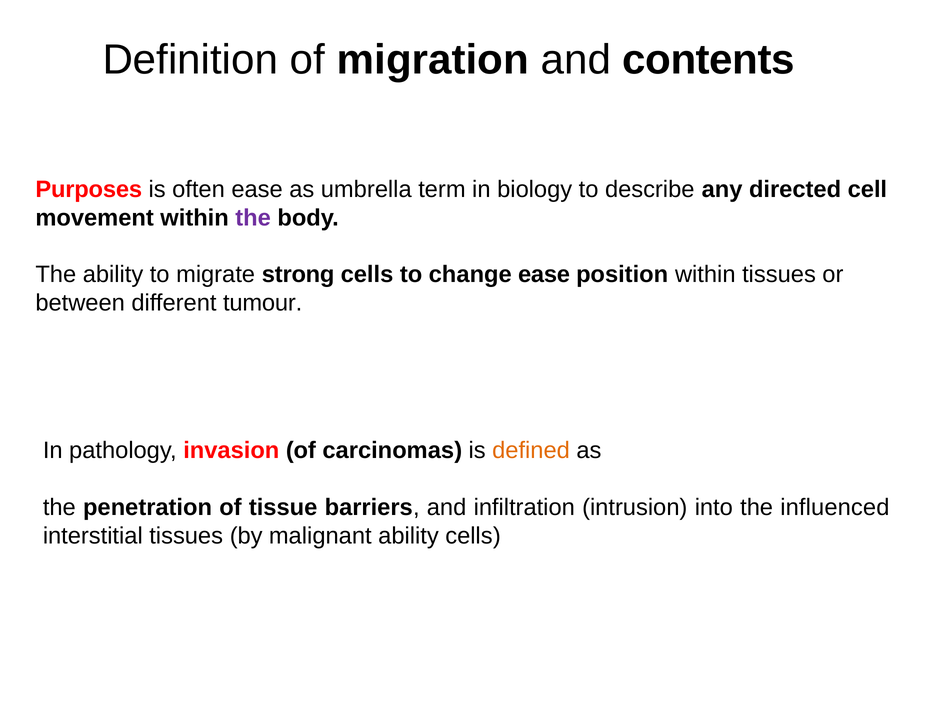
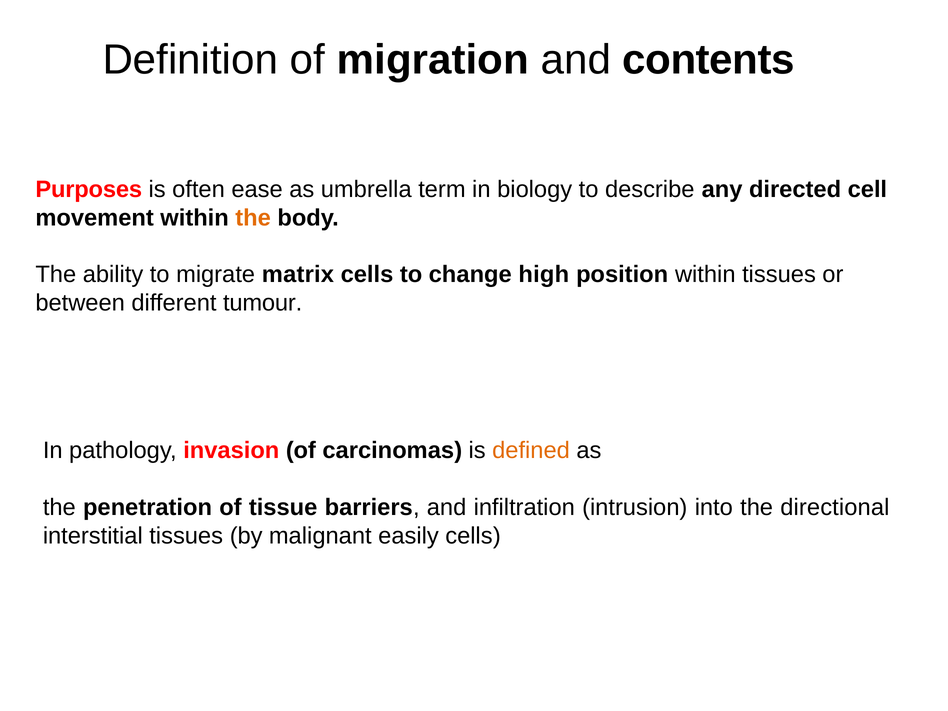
the colour: purple -> orange (253, 218)
strong: strong -> matrix (298, 275)
change ease: ease -> high (544, 275)
influenced: influenced -> directional (835, 508)
malignant ability: ability -> easily (408, 536)
